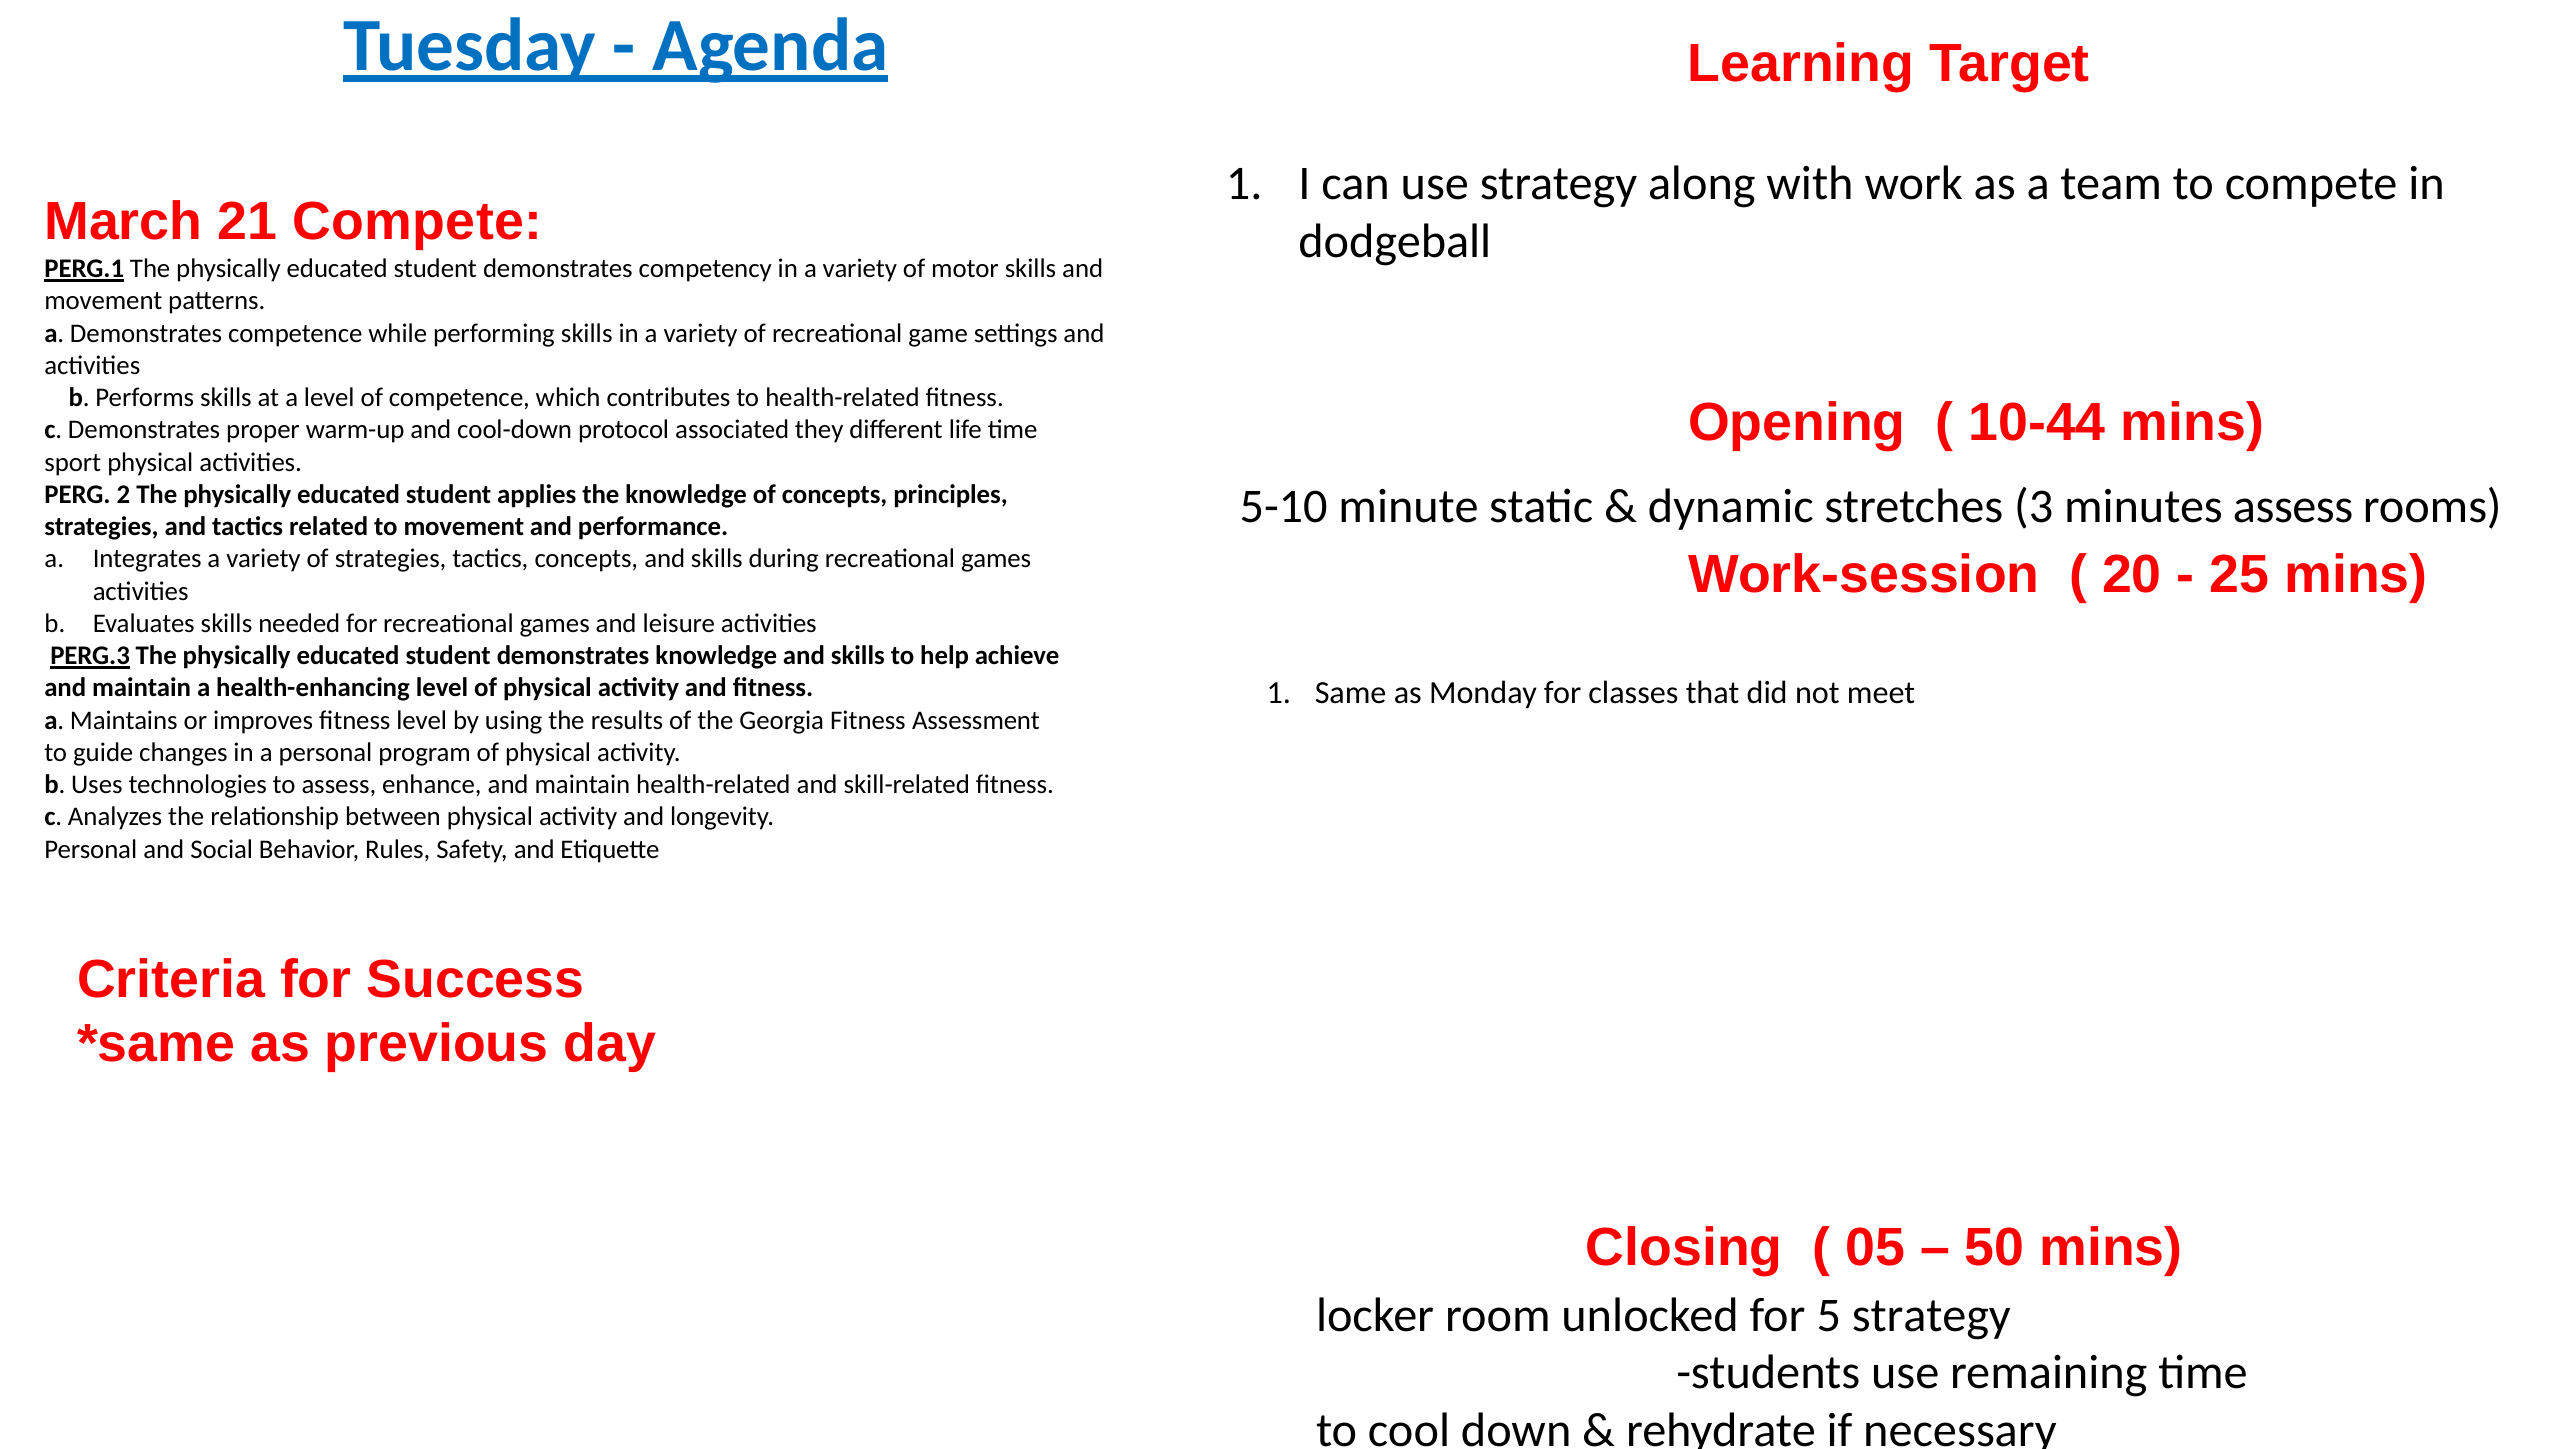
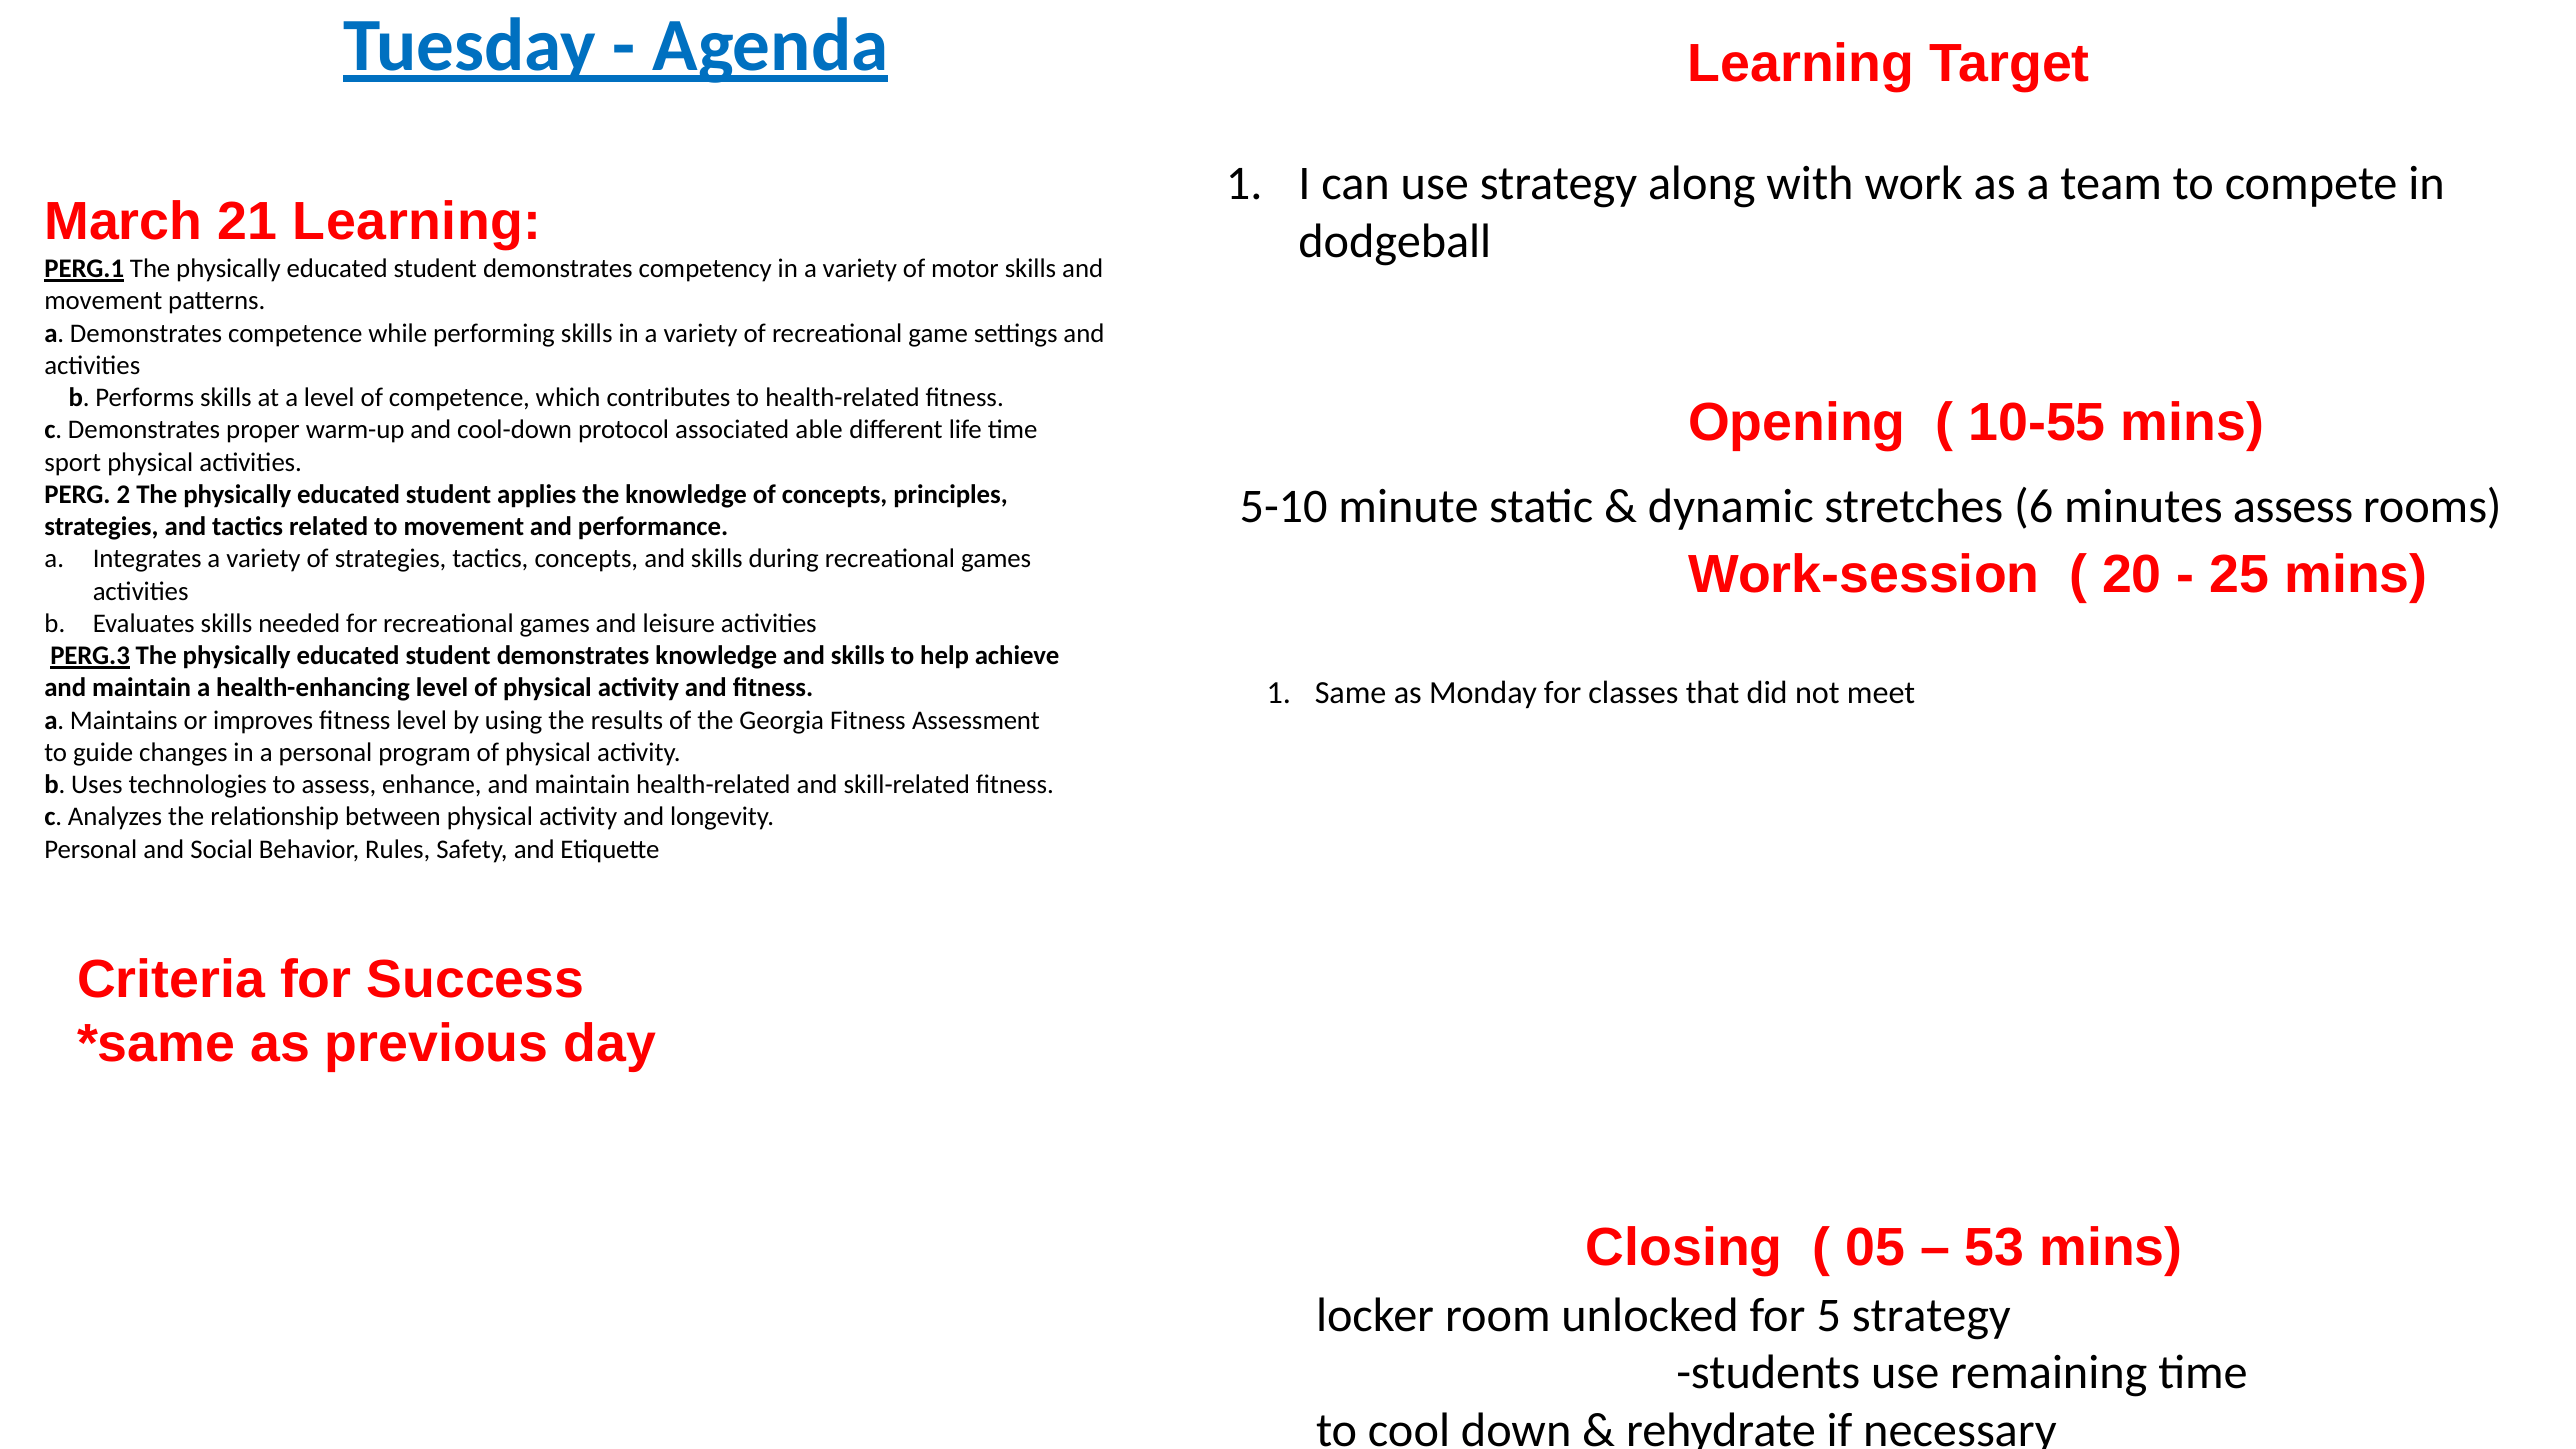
21 Compete: Compete -> Learning (417, 222)
10-44: 10-44 -> 10-55 (2037, 422)
they: they -> able (819, 430)
3: 3 -> 6 (2034, 507)
50: 50 -> 53 (1995, 1247)
